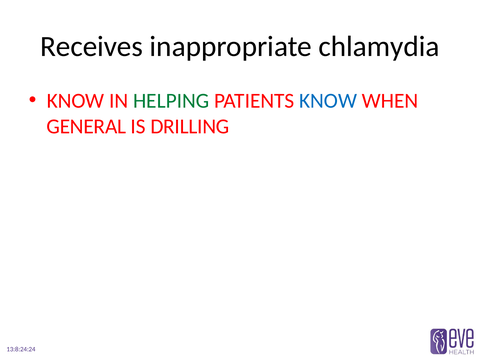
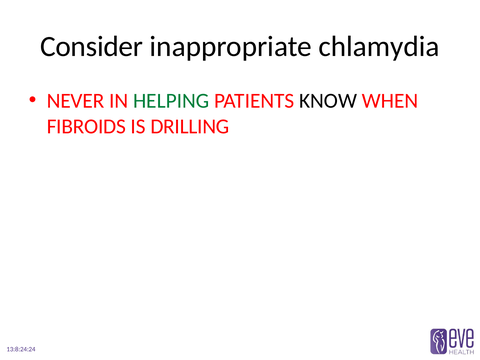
Receives: Receives -> Consider (92, 46)
KNOW: KNOW -> NEVER (76, 101)
KNOW colour: blue -> black (328, 101)
GENERAL: GENERAL -> FIBROIDS (86, 126)
